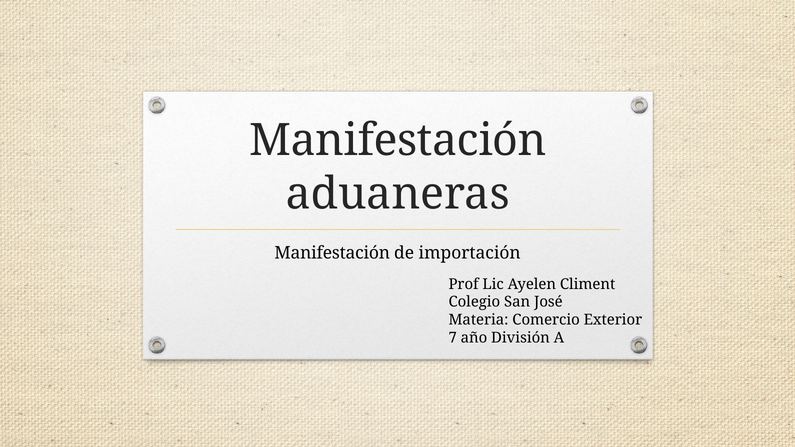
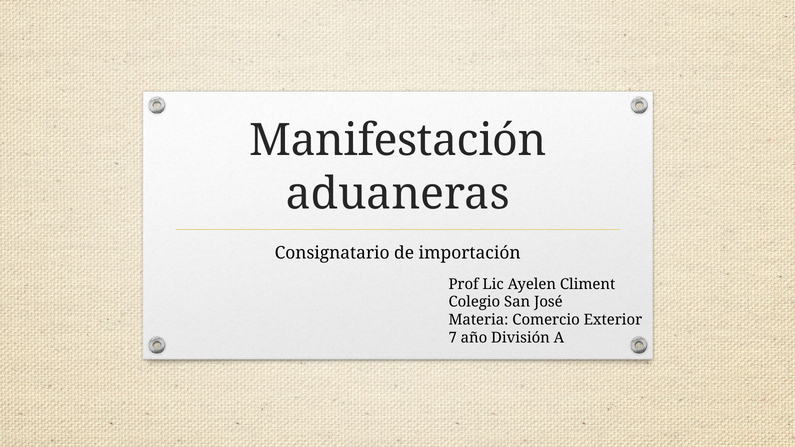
Manifestación: Manifestación -> Consignatario (332, 253)
